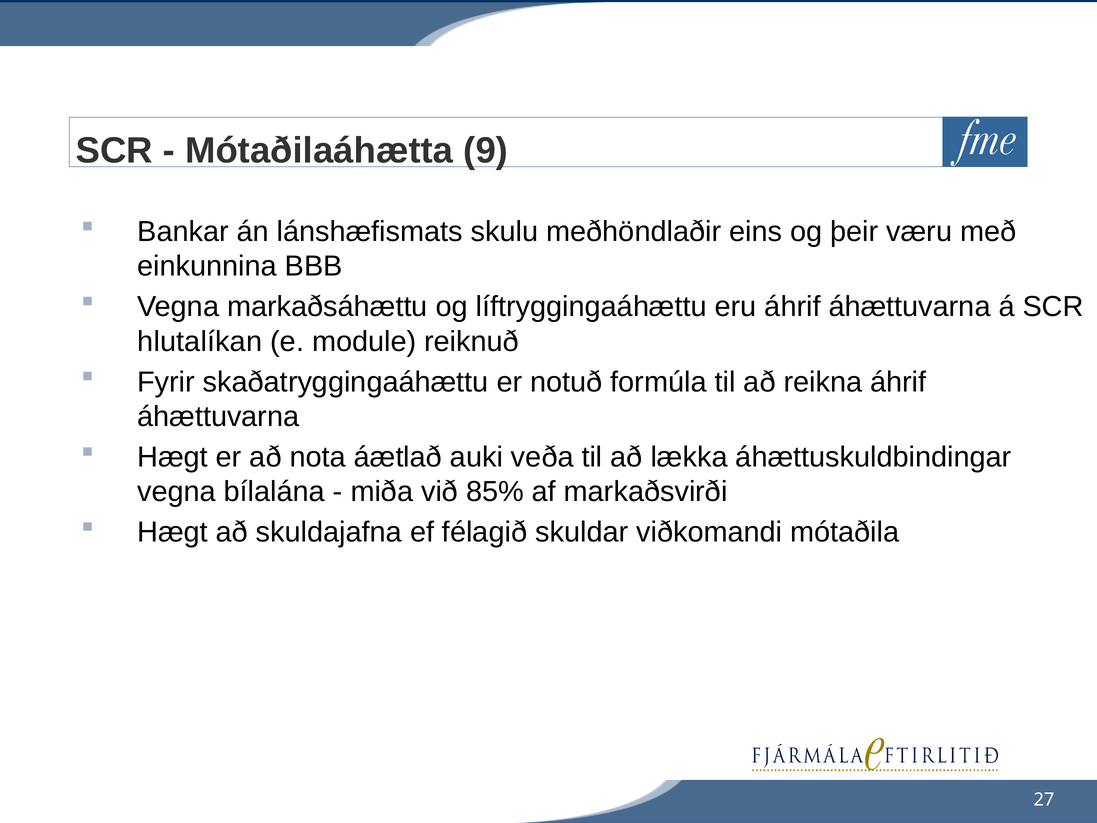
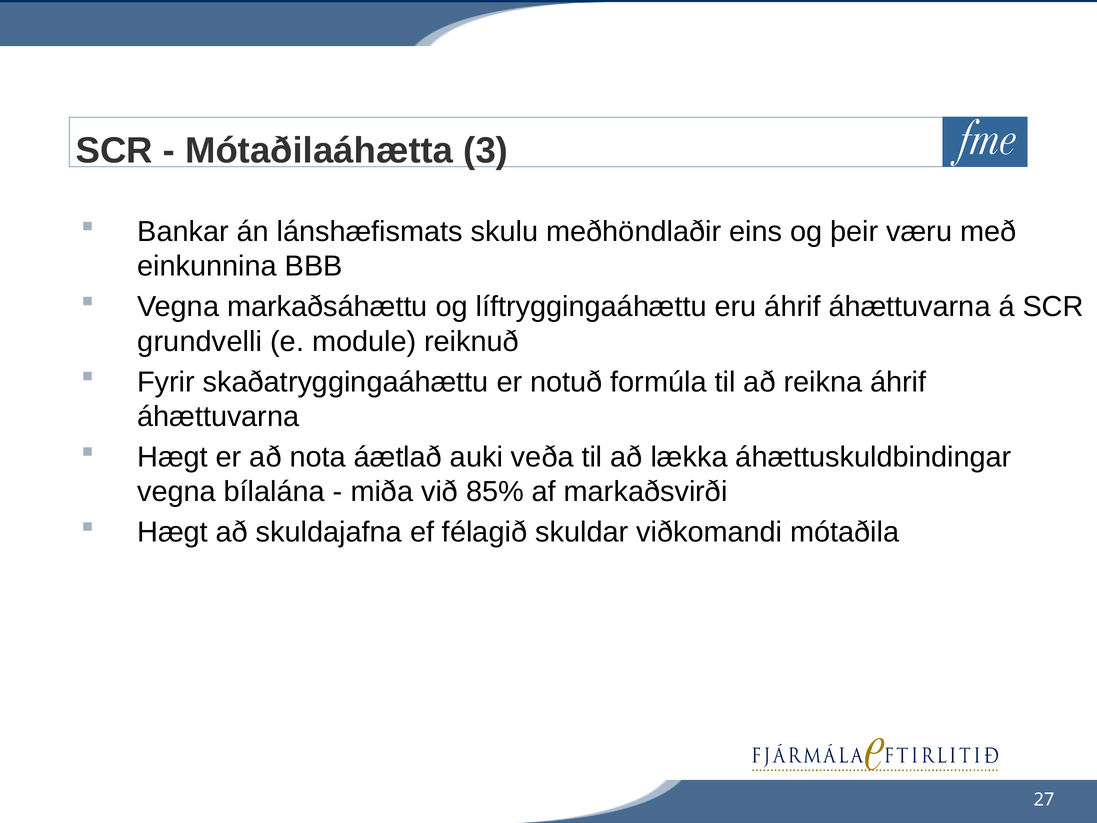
9: 9 -> 3 (486, 150)
hlutalíkan: hlutalíkan -> grundvelli (200, 341)
